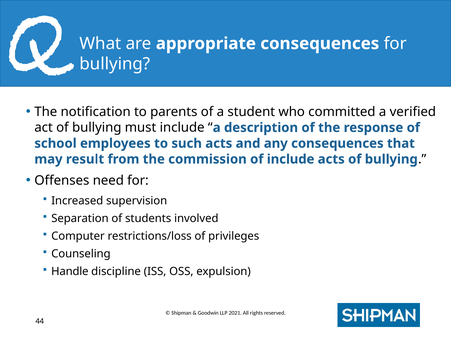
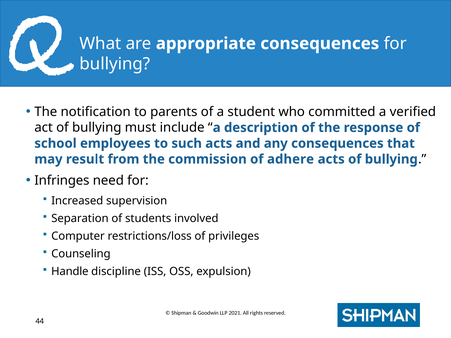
of include: include -> adhere (291, 159)
Offenses: Offenses -> Infringes (62, 181)
